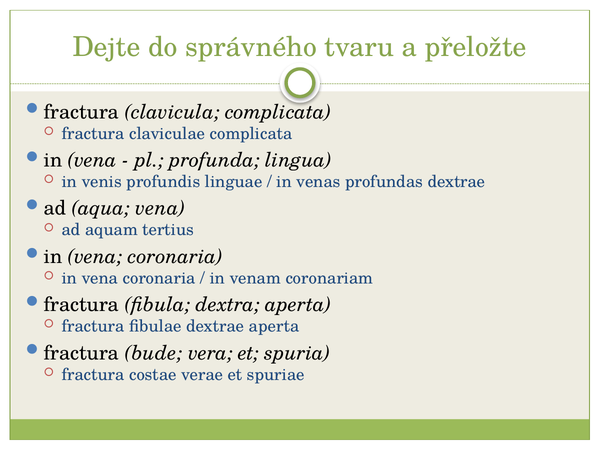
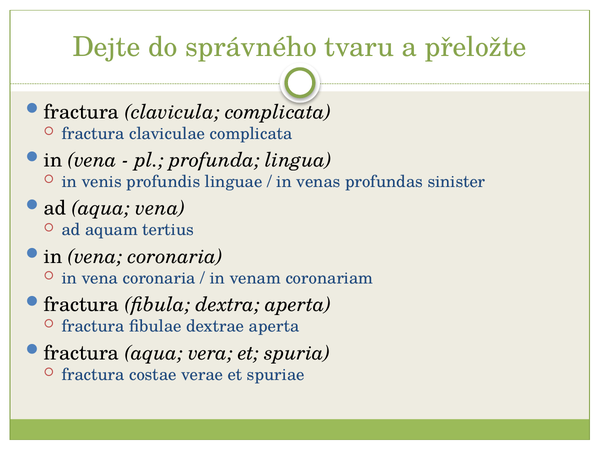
profundas dextrae: dextrae -> sinister (456, 182)
fractura bude: bude -> aqua (154, 353)
